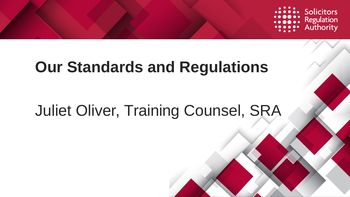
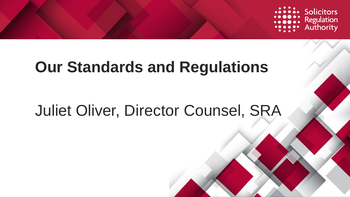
Training: Training -> Director (152, 111)
